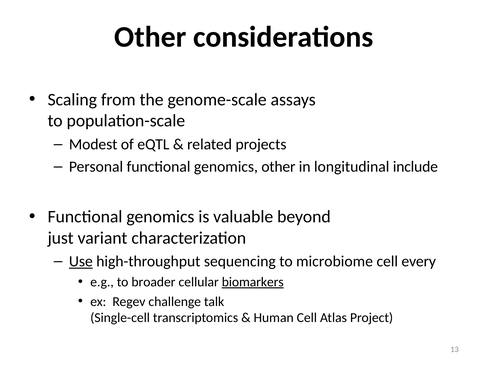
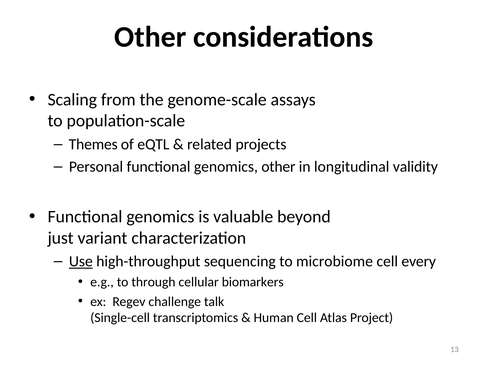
Modest: Modest -> Themes (93, 144)
include: include -> validity (415, 167)
broader: broader -> through (153, 282)
biomarkers underline: present -> none (253, 282)
